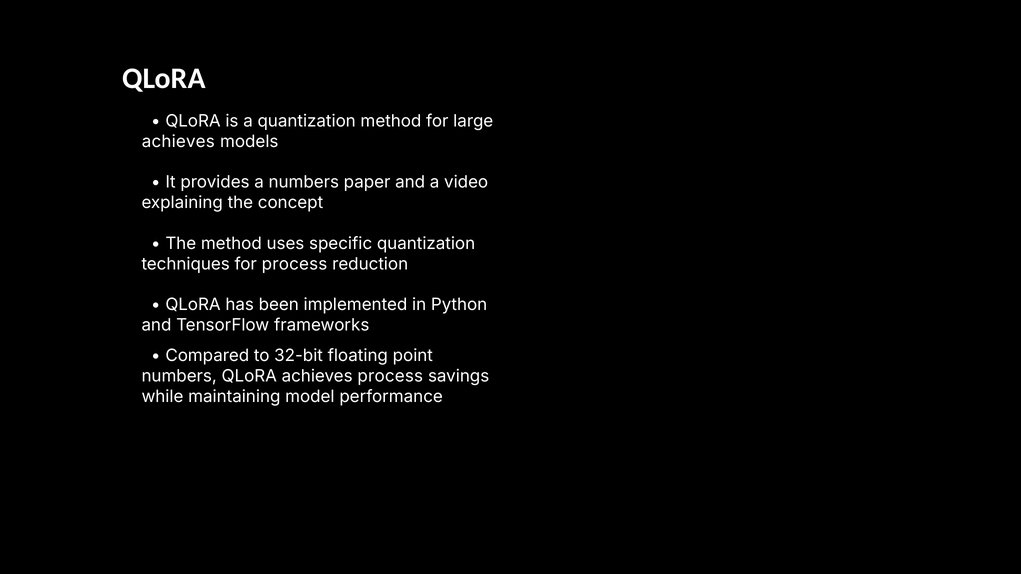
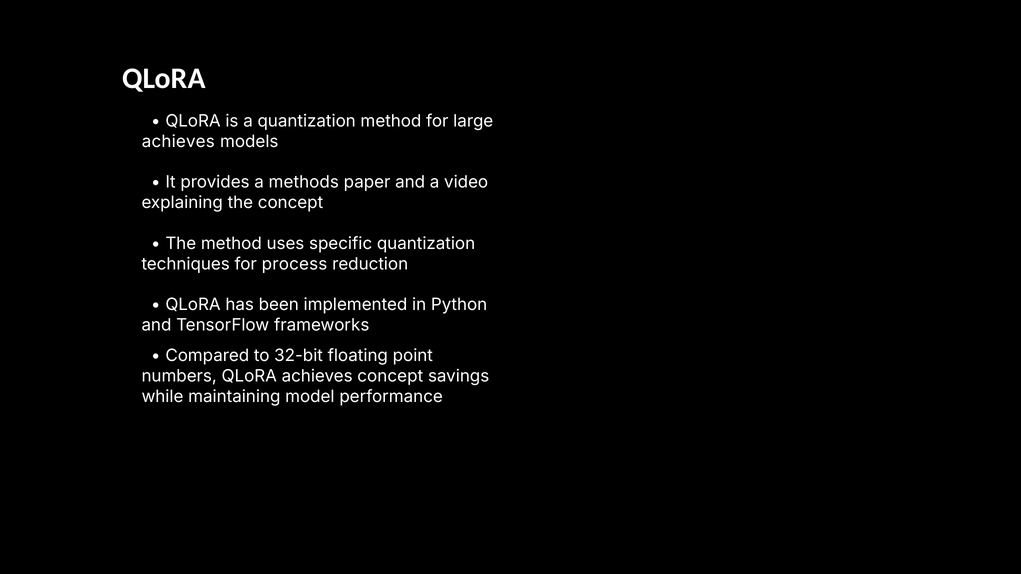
a numbers: numbers -> methods (304, 182)
achieves process: process -> concept (390, 376)
